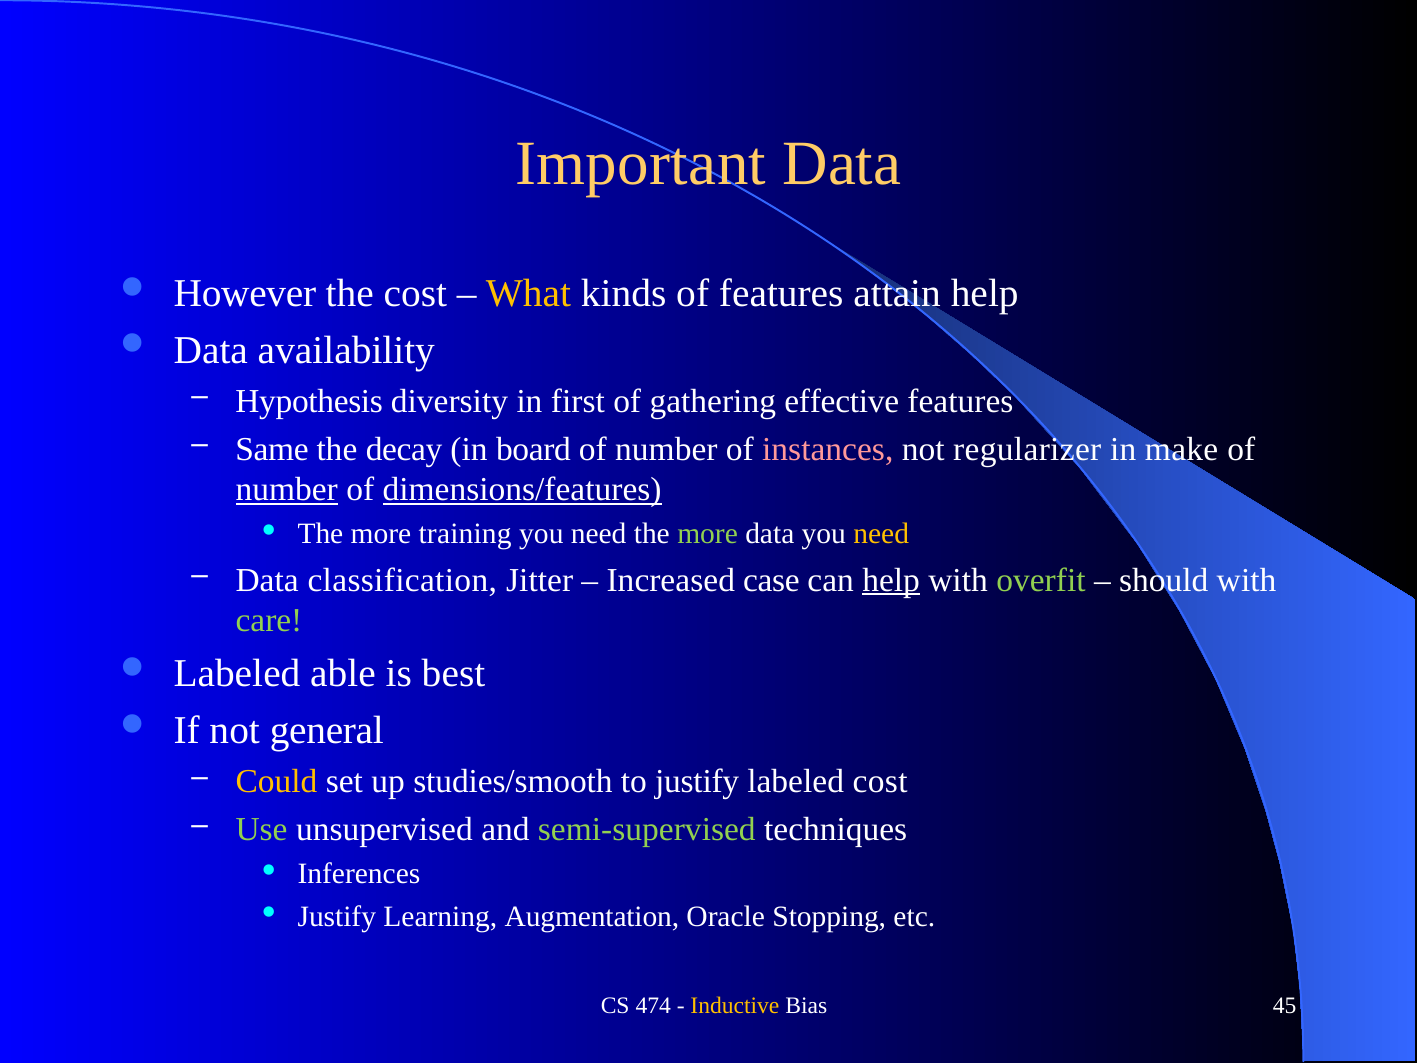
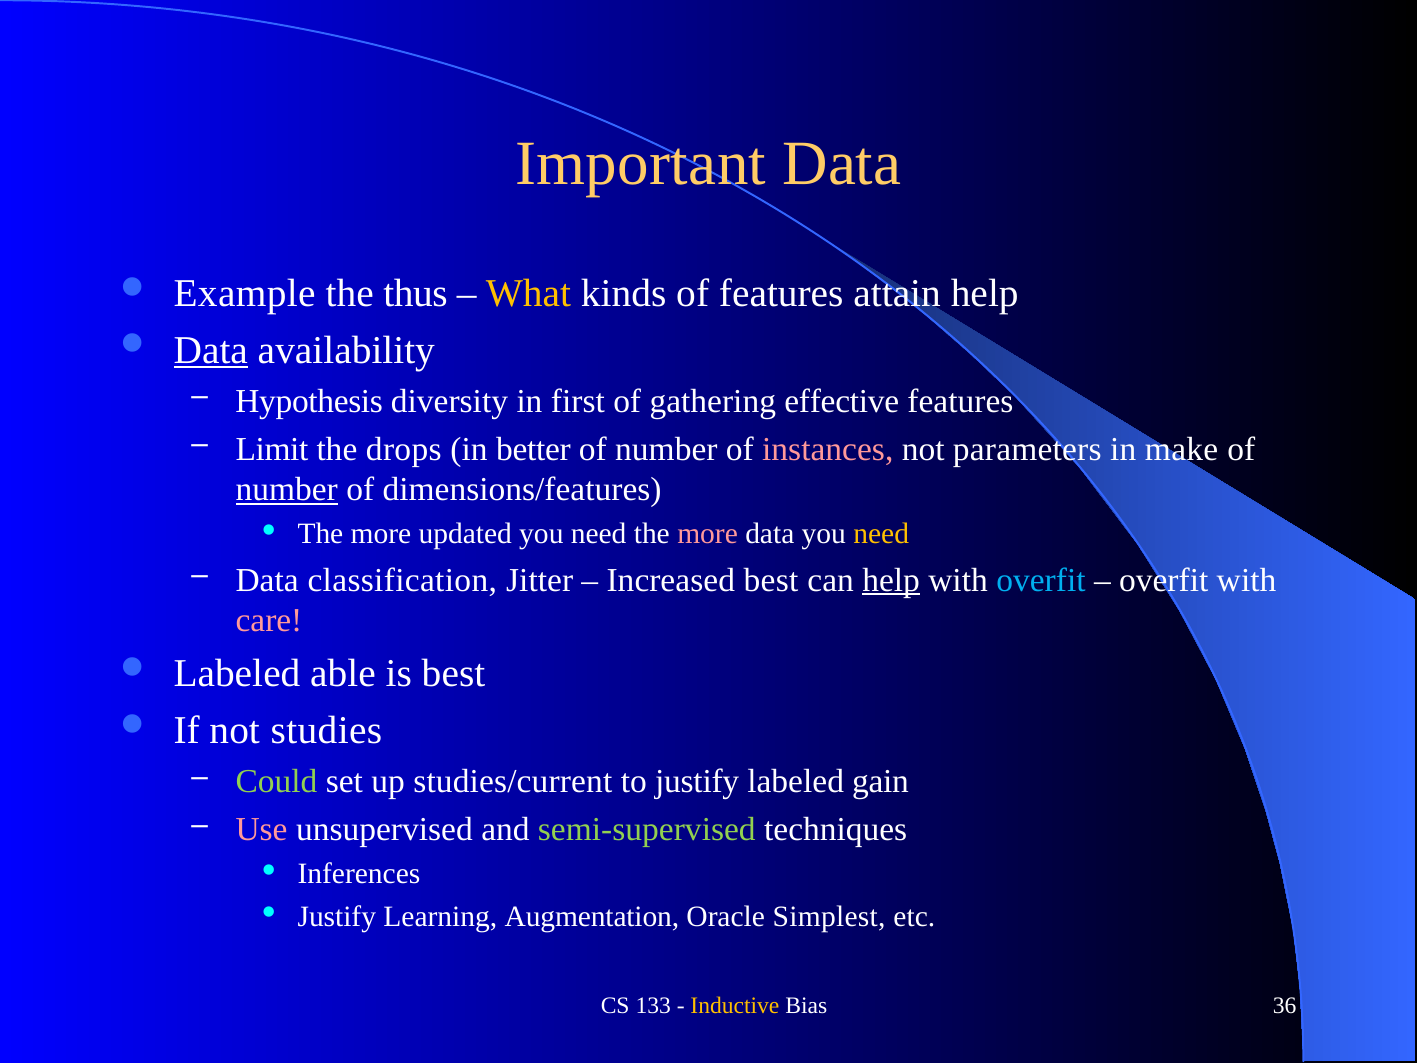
However: However -> Example (245, 293)
the cost: cost -> thus (416, 293)
Data underline: none -> present (211, 350)
Same: Same -> Limit (272, 449)
decay: decay -> drops (404, 449)
board: board -> better (533, 449)
regularizer: regularizer -> parameters (1027, 449)
dimensions/features underline: present -> none (522, 489)
training: training -> updated (465, 534)
more colour: light green -> pink (708, 534)
Increased case: case -> best (771, 580)
overfit colour: light green -> light blue (1041, 580)
should: should -> overfit (1164, 580)
care colour: light green -> pink (269, 620)
general: general -> studies (326, 730)
Could colour: yellow -> light green (277, 781)
studies/smooth: studies/smooth -> studies/current (513, 781)
labeled cost: cost -> gain (880, 781)
Use colour: light green -> pink (262, 829)
Stopping: Stopping -> Simplest (829, 917)
474: 474 -> 133 (653, 1005)
45: 45 -> 36 (1285, 1005)
